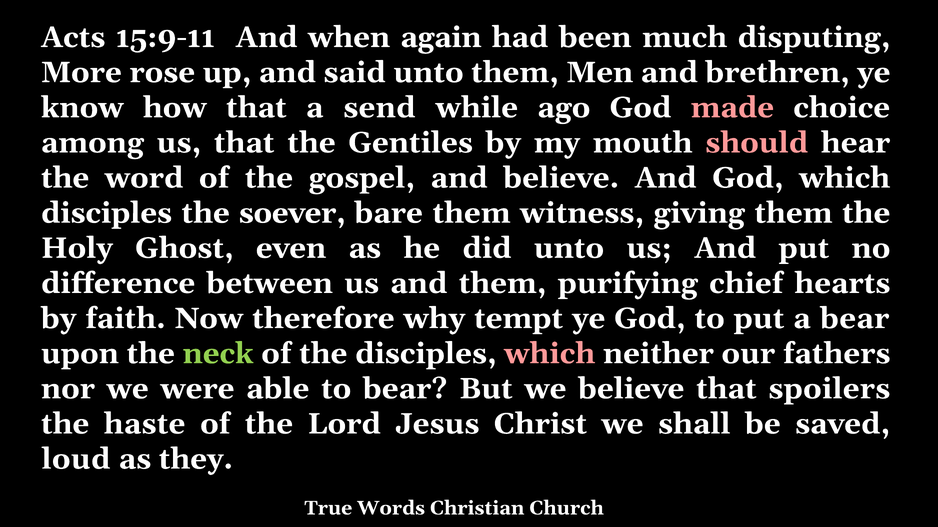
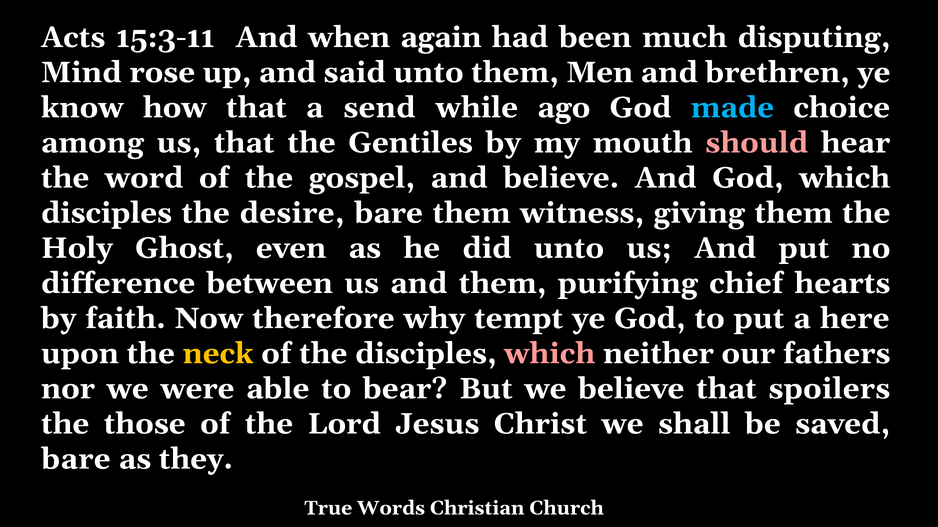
15:9-11: 15:9-11 -> 15:3-11 (165, 37)
More: More -> Mind (81, 73)
made colour: pink -> light blue (732, 108)
soever: soever -> desire (292, 213)
a bear: bear -> here (855, 319)
neck colour: light green -> yellow (218, 354)
haste: haste -> those (145, 424)
loud: loud -> bare (76, 459)
